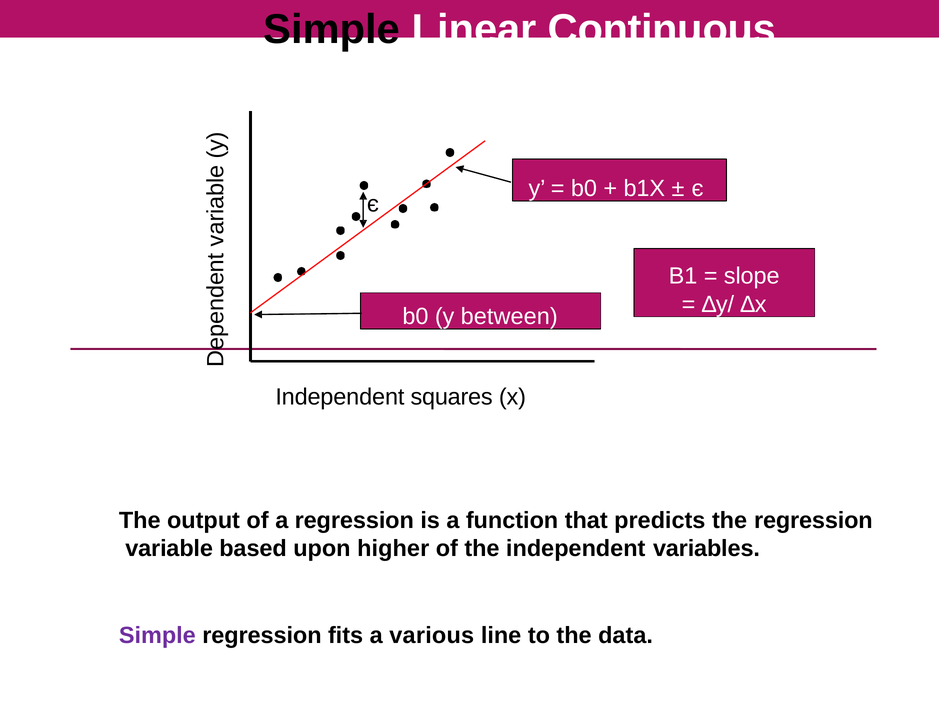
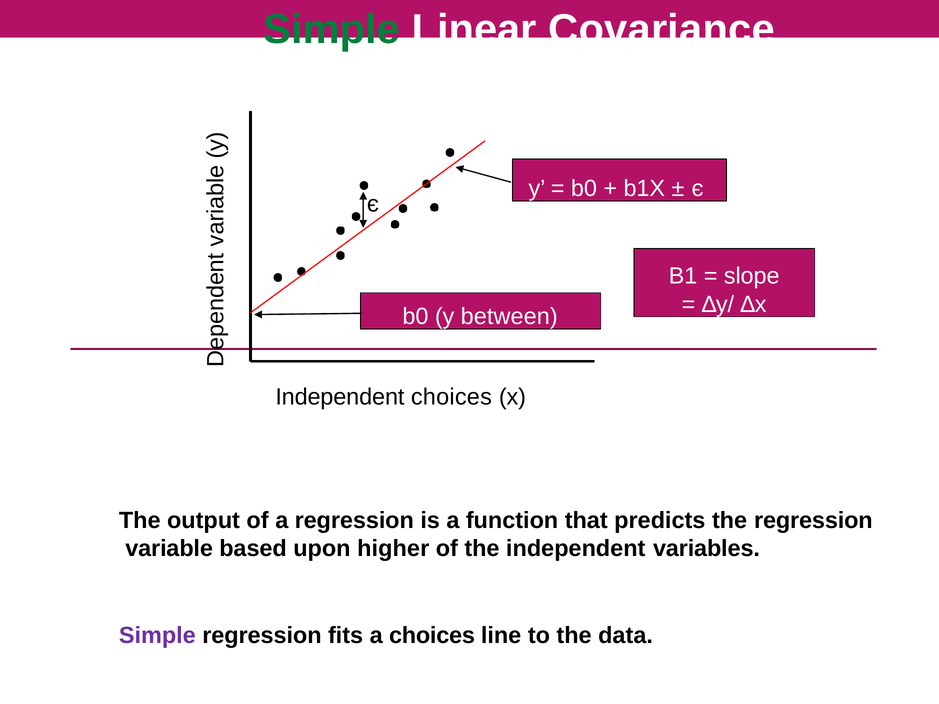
Simple colour: black -> green (332, 29)
Continuous: Continuous -> Covariance (662, 29)
Independent squares: squares -> choices (451, 397)
a various: various -> choices (432, 636)
